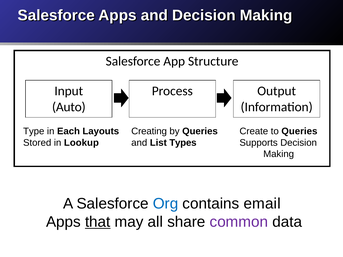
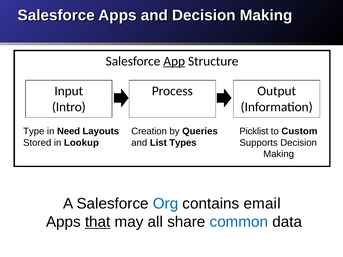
App underline: none -> present (174, 61)
Auto: Auto -> Intro (69, 107)
Each: Each -> Need (69, 131)
Creating: Creating -> Creation (149, 131)
Create: Create -> Picklist (254, 131)
to Queries: Queries -> Custom (299, 131)
common colour: purple -> blue (239, 222)
